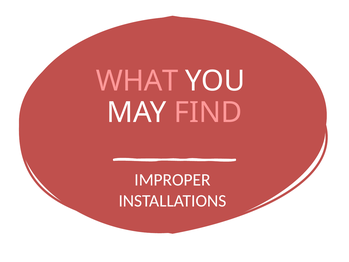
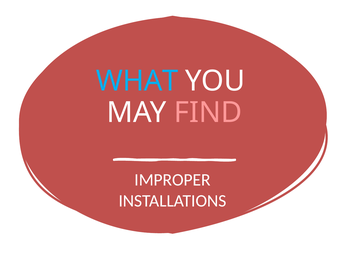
WHAT colour: pink -> light blue (137, 81)
